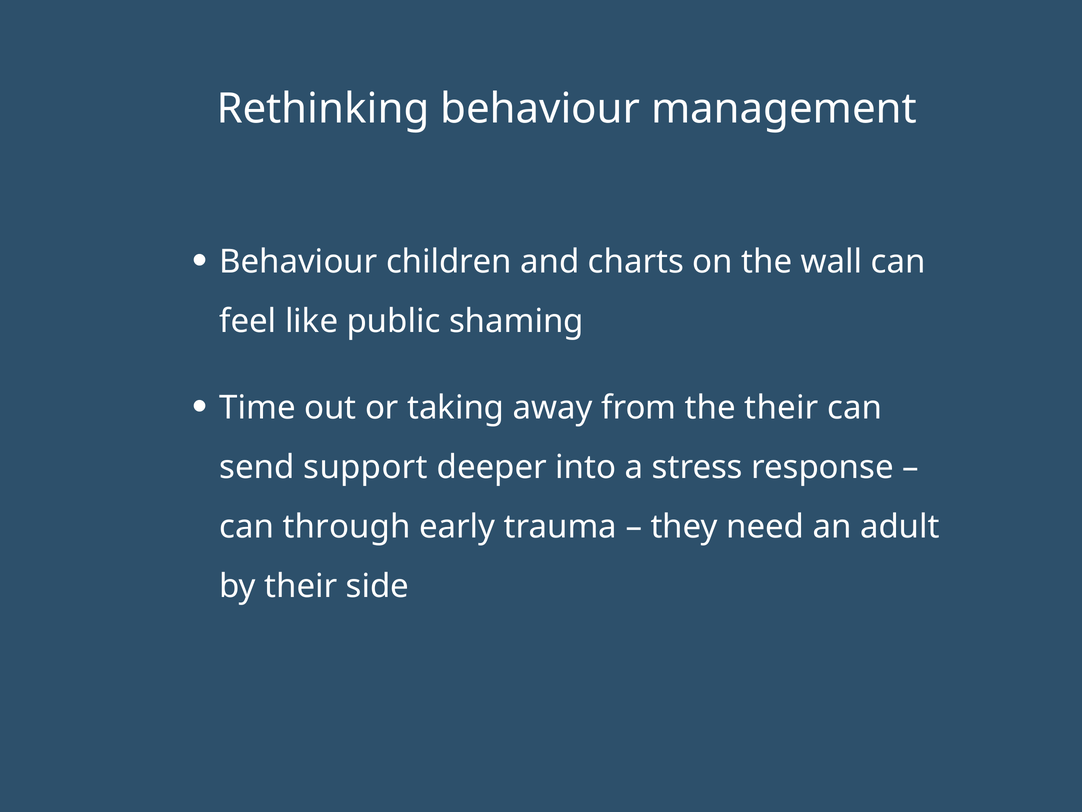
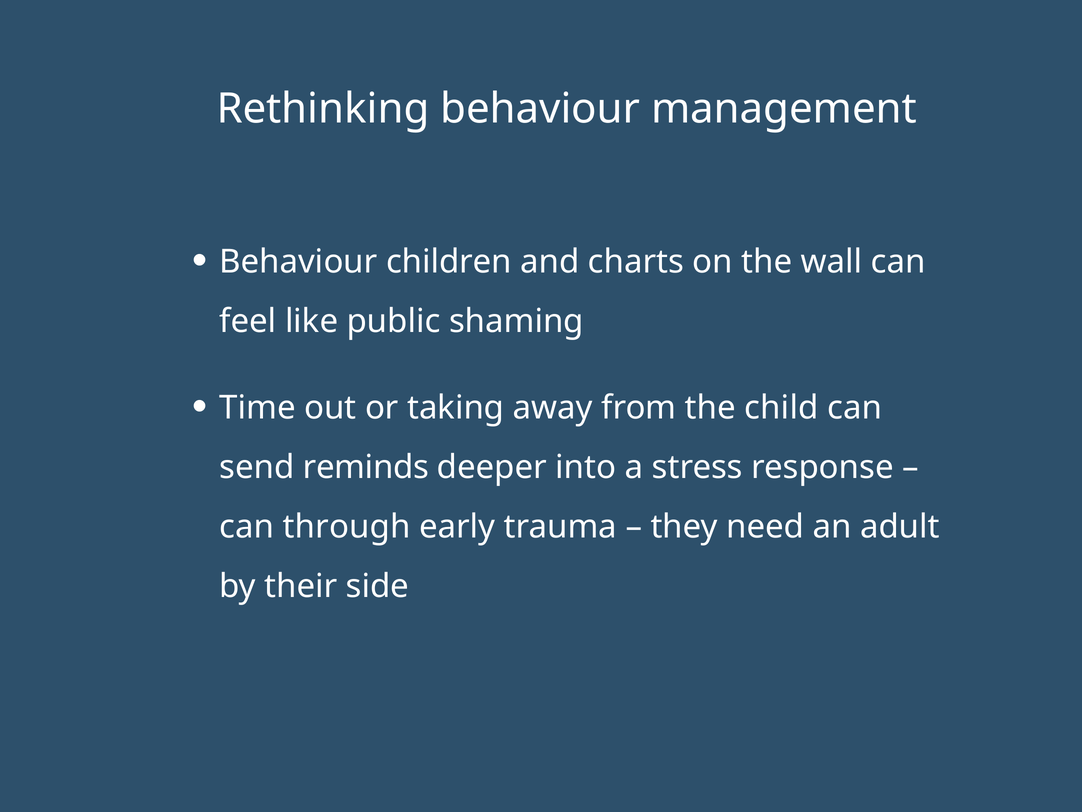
the their: their -> child (781, 407)
support: support -> reminds (366, 467)
